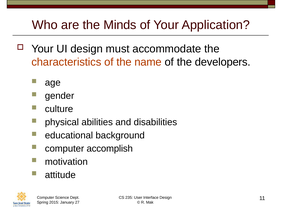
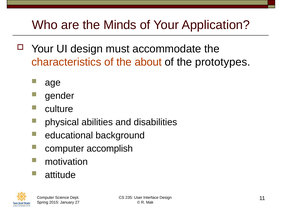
name: name -> about (148, 62)
developers: developers -> prototypes (223, 62)
